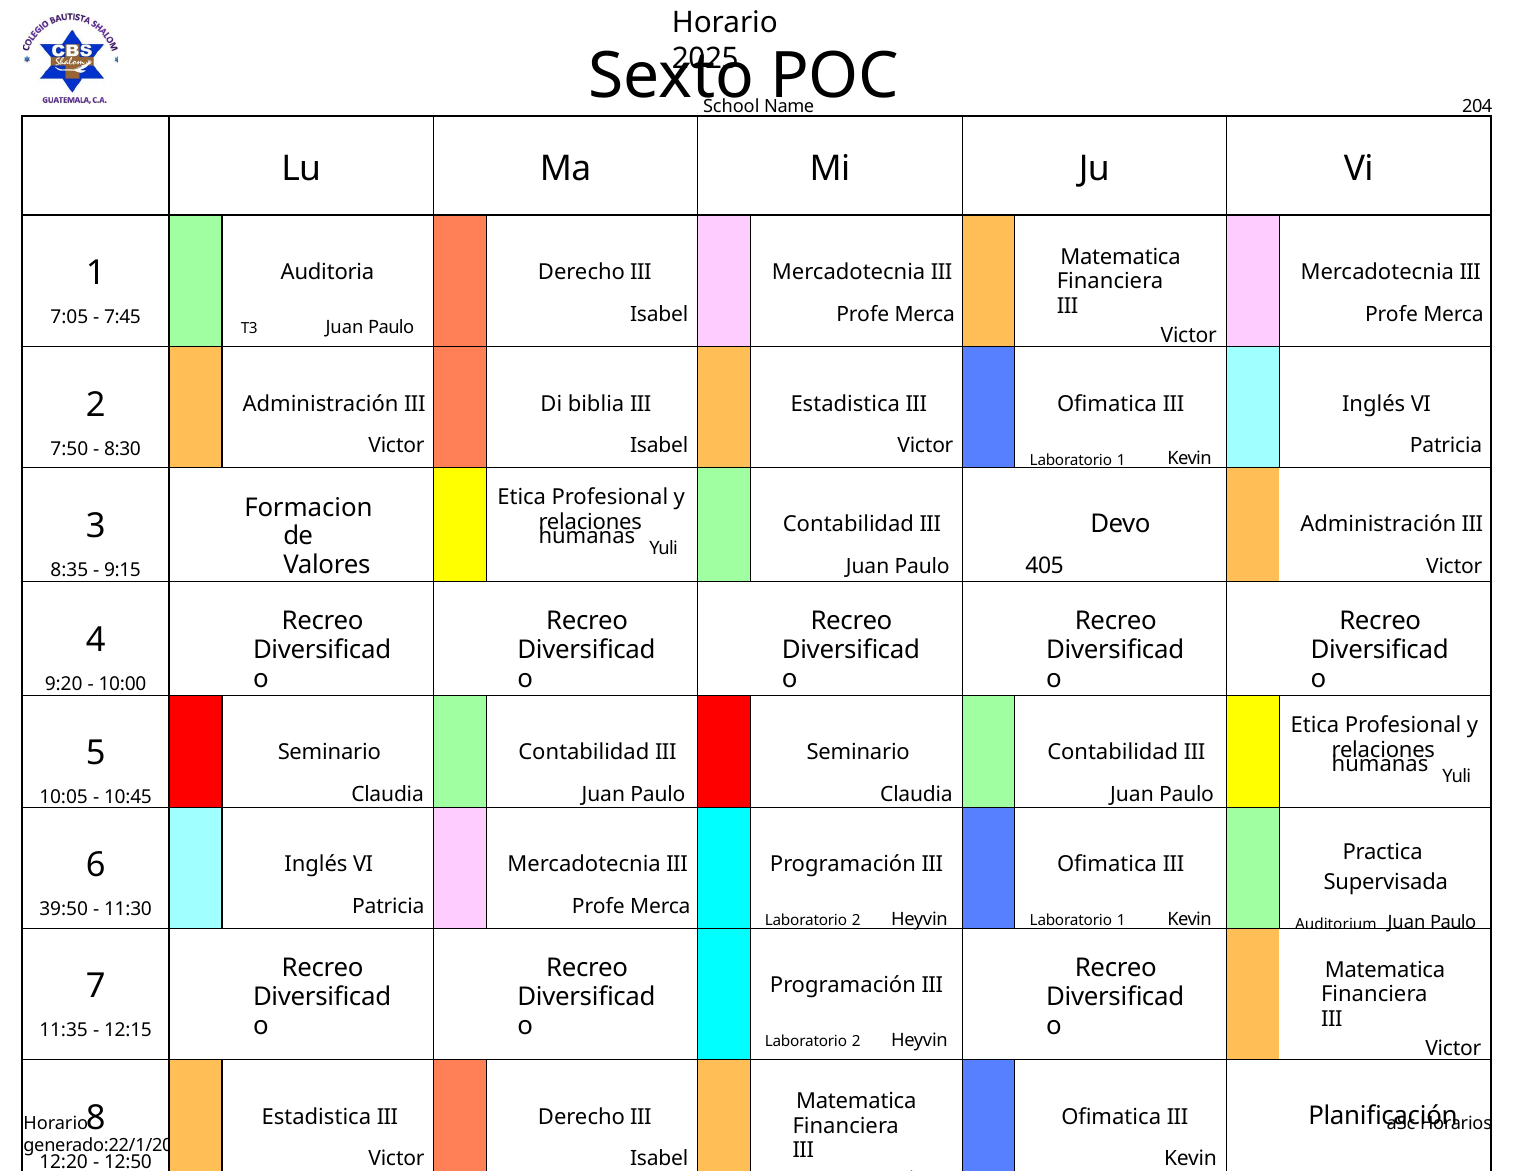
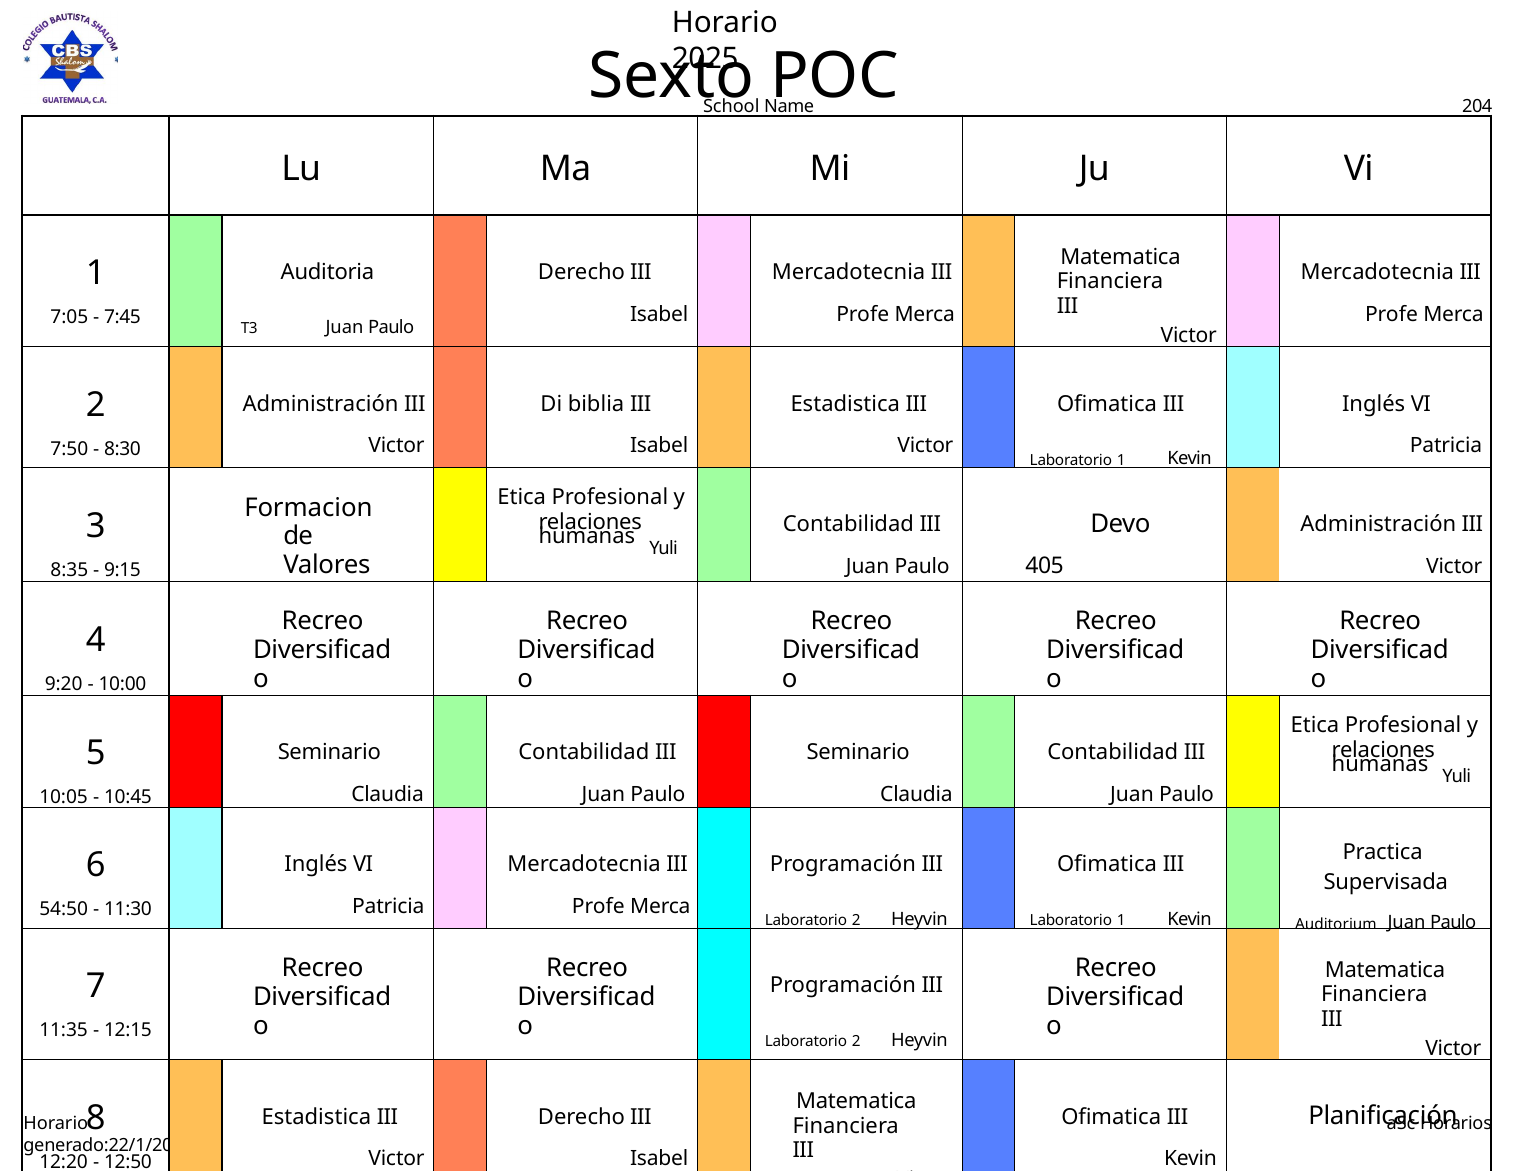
39:50: 39:50 -> 54:50 (64, 910)
